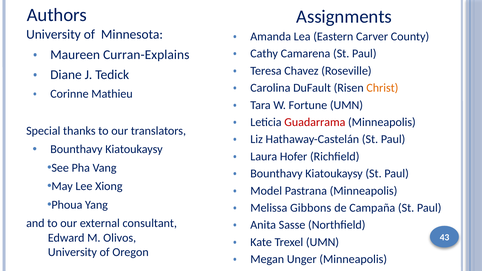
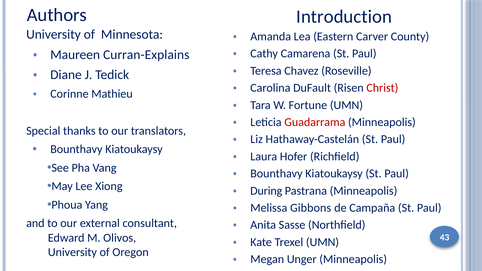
Assignments: Assignments -> Introduction (344, 17)
Christ colour: orange -> red (382, 88)
Model: Model -> During (266, 191)
